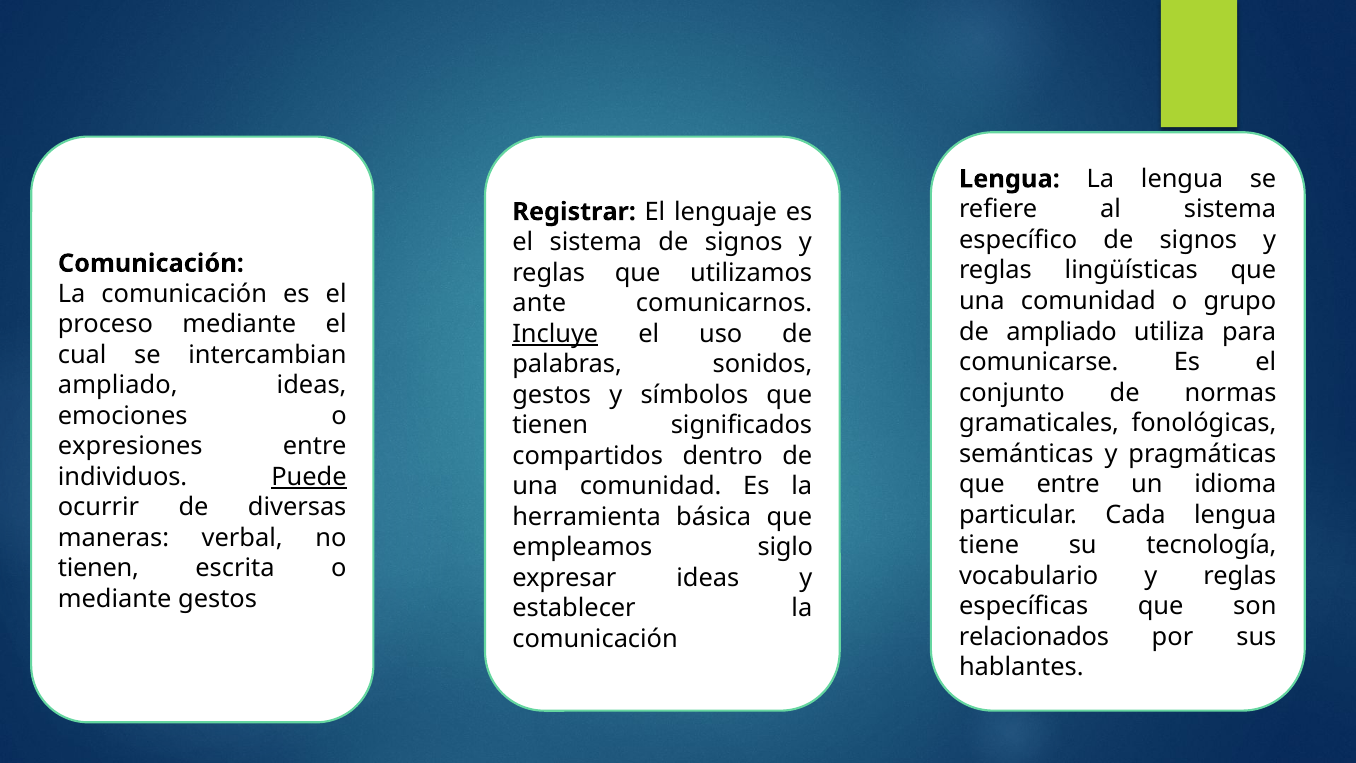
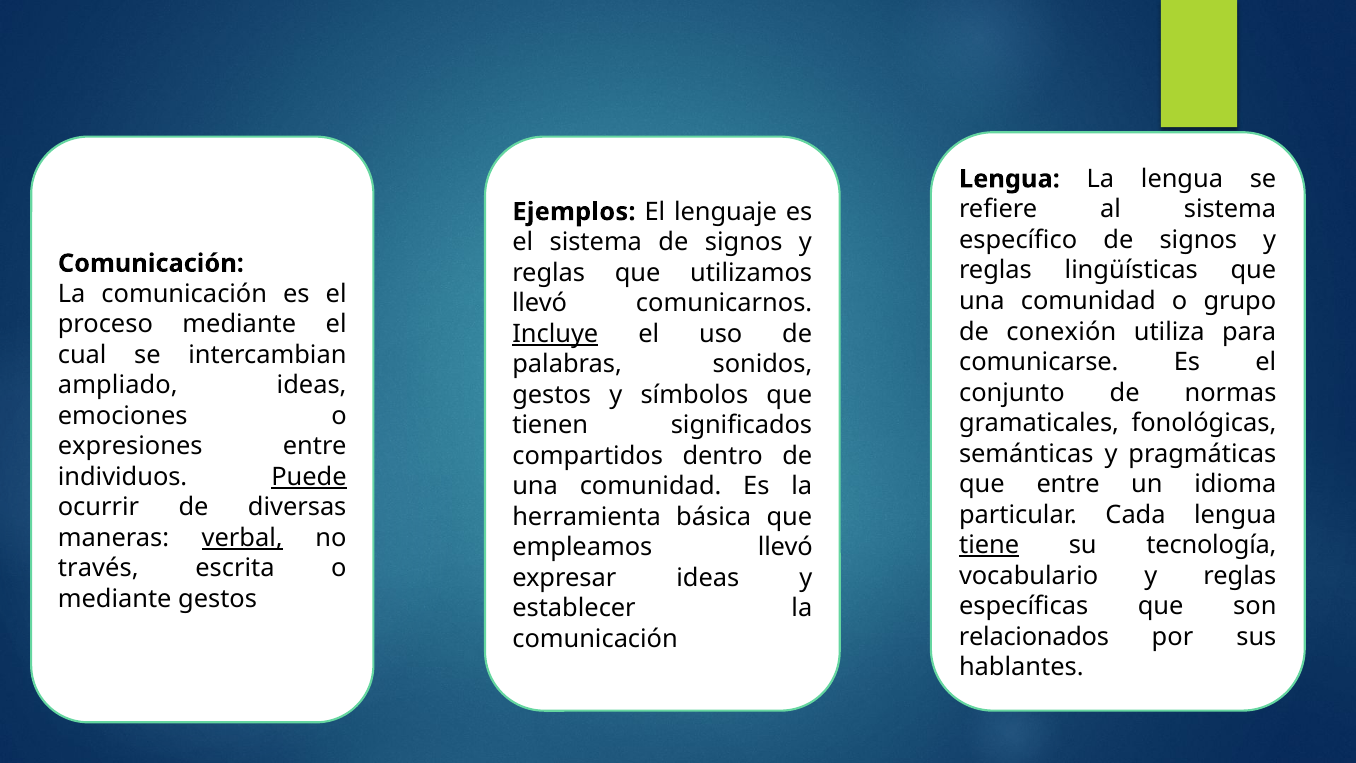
Registrar: Registrar -> Ejemplos (574, 212)
ante: ante -> llevó (540, 303)
de ampliado: ampliado -> conexión (1061, 332)
verbal underline: none -> present (242, 538)
tiene underline: none -> present (989, 545)
empleamos siglo: siglo -> llevó (785, 547)
tienen: tienen -> través (98, 568)
